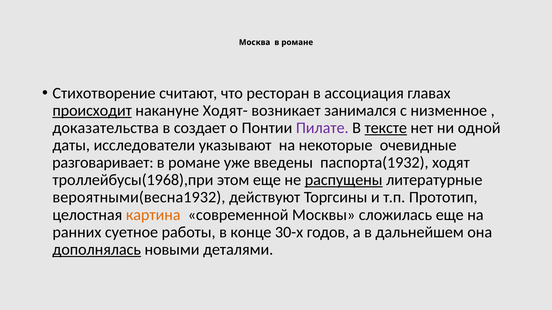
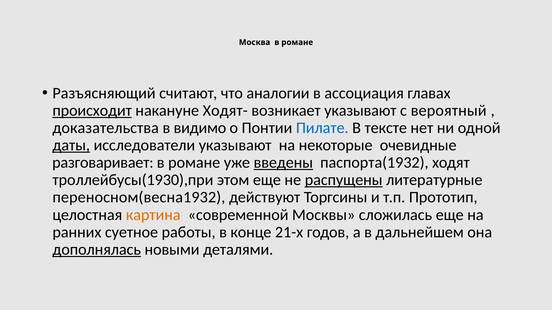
Стихотворение: Стихотворение -> Разъясняющий (104, 93)
ресторан: ресторан -> аналогии (278, 93)
возникает занимался: занимался -> указывают (360, 111)
низменное: низменное -> вероятный (449, 111)
создает: создает -> видимо (200, 128)
Пилате colour: purple -> blue (322, 128)
тексте underline: present -> none (386, 128)
даты underline: none -> present (71, 146)
введены underline: none -> present (283, 163)
троллейбусы(1968),при: троллейбусы(1968),при -> троллейбусы(1930),при (133, 180)
вероятными(весна1932: вероятными(весна1932 -> переносном(весна1932 (139, 198)
30-х: 30-х -> 21-х (289, 232)
